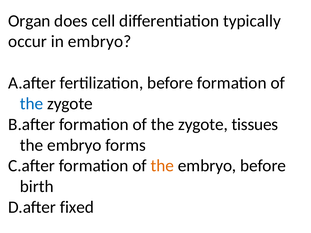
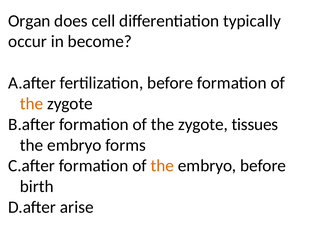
in embryo: embryo -> become (100, 42)
the colour: blue -> orange (32, 104)
fixed: fixed -> arise (77, 207)
